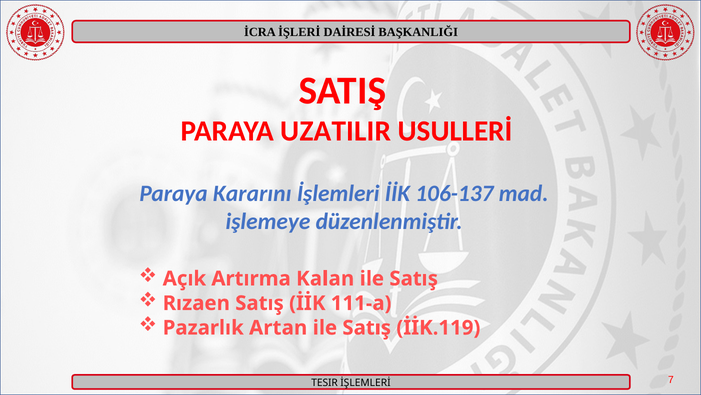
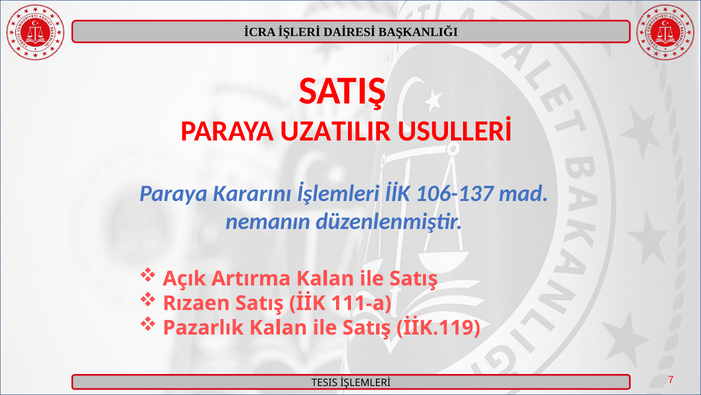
işlemeye: işlemeye -> nemanın (268, 221)
Pazarlık Artan: Artan -> Kalan (278, 327)
TESIR: TESIR -> TESIS (324, 382)
